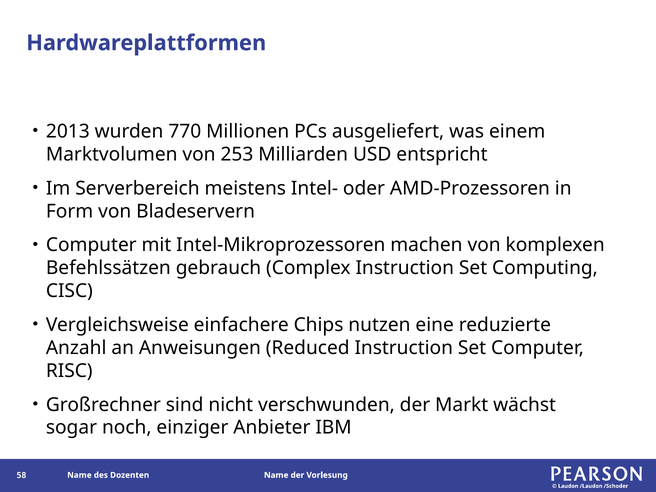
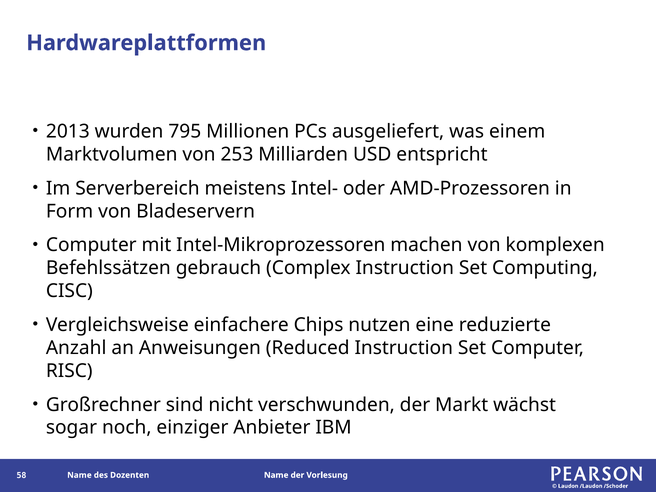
770: 770 -> 795 (185, 131)
